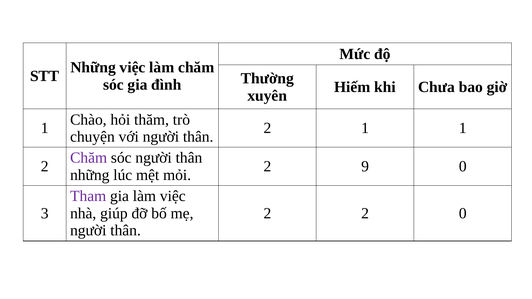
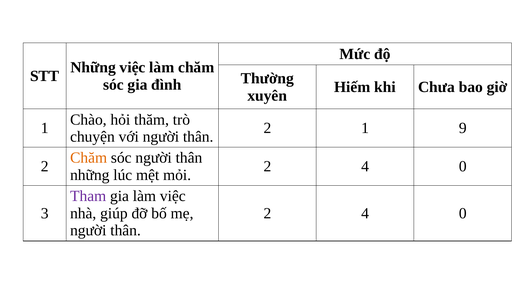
1 1: 1 -> 9 (463, 128)
Chăm colour: purple -> orange (89, 158)
9: 9 -> 4 (365, 167)
2: 2 -> 4 (365, 214)
